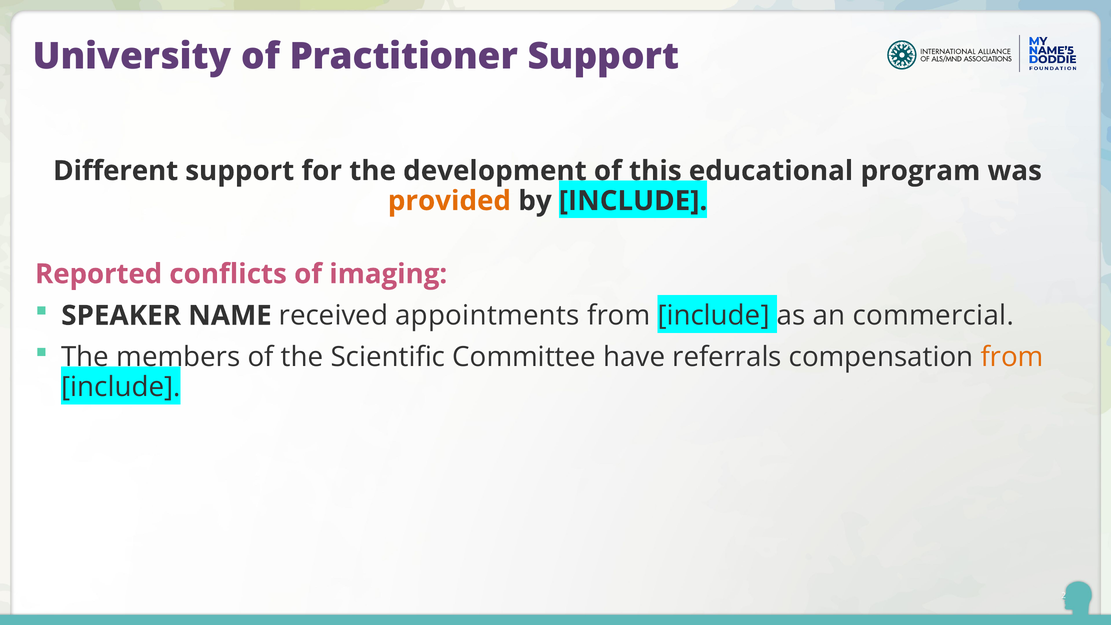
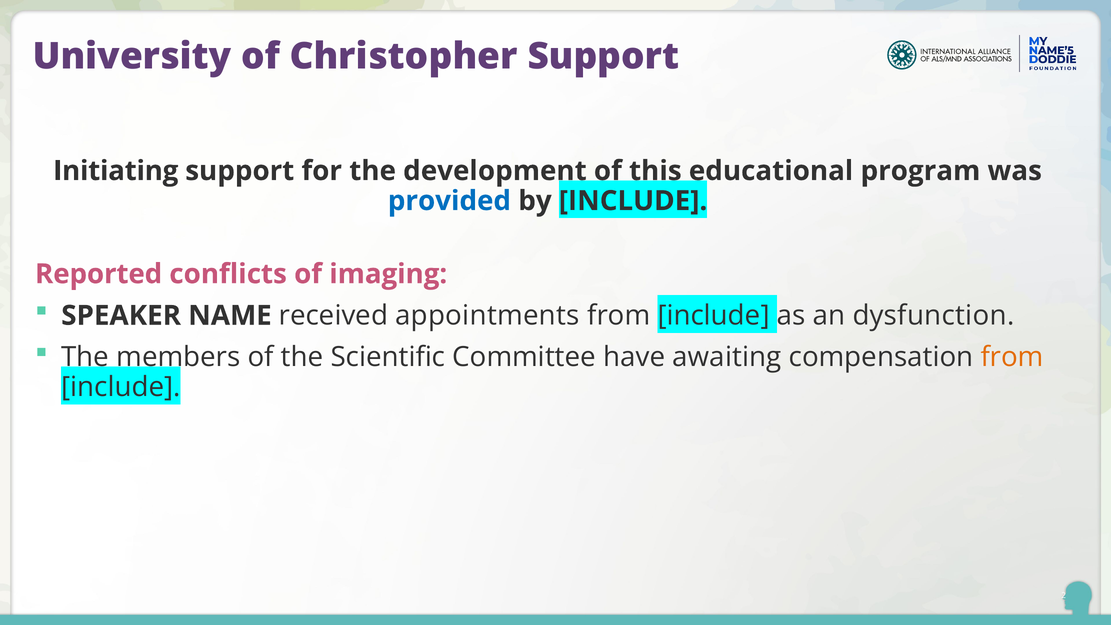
Practitioner: Practitioner -> Christopher (404, 57)
Different: Different -> Initiating (116, 171)
provided colour: orange -> blue (449, 201)
commercial: commercial -> dysfunction (933, 316)
referrals: referrals -> awaiting (727, 357)
